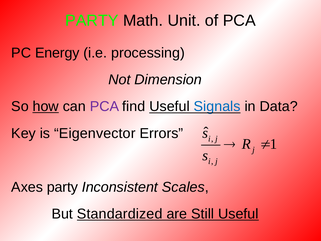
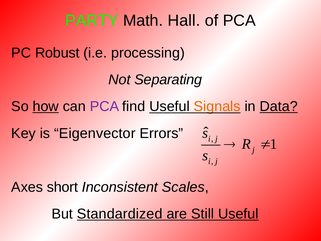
Unit: Unit -> Hall (184, 20)
Energy: Energy -> Robust (57, 53)
Dimension: Dimension -> Separating (168, 80)
Signals colour: blue -> orange (217, 106)
Data underline: none -> present (279, 106)
Axes party: party -> short (62, 187)
